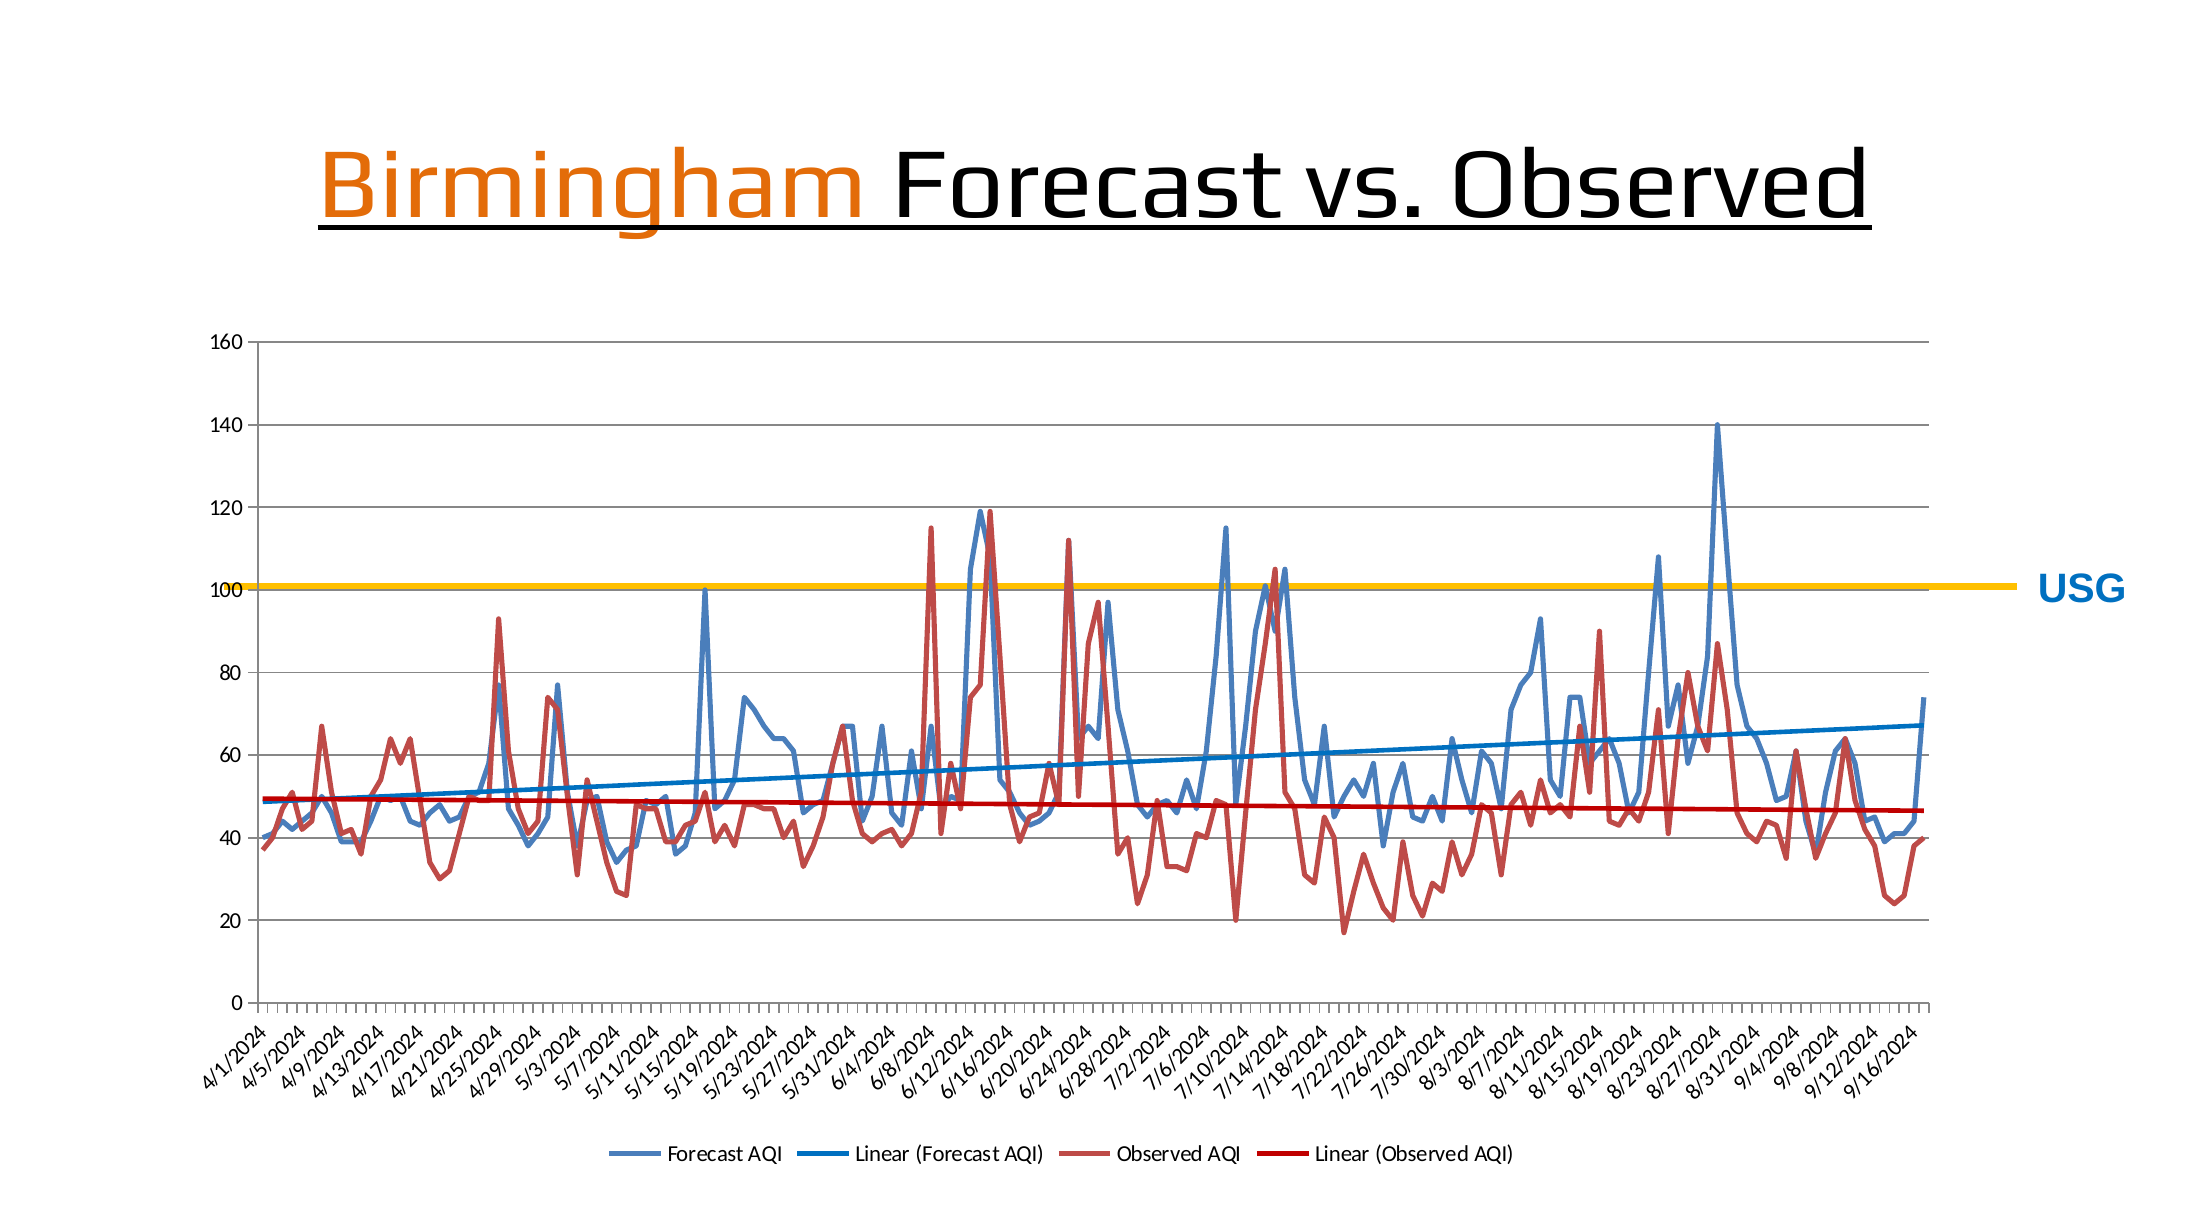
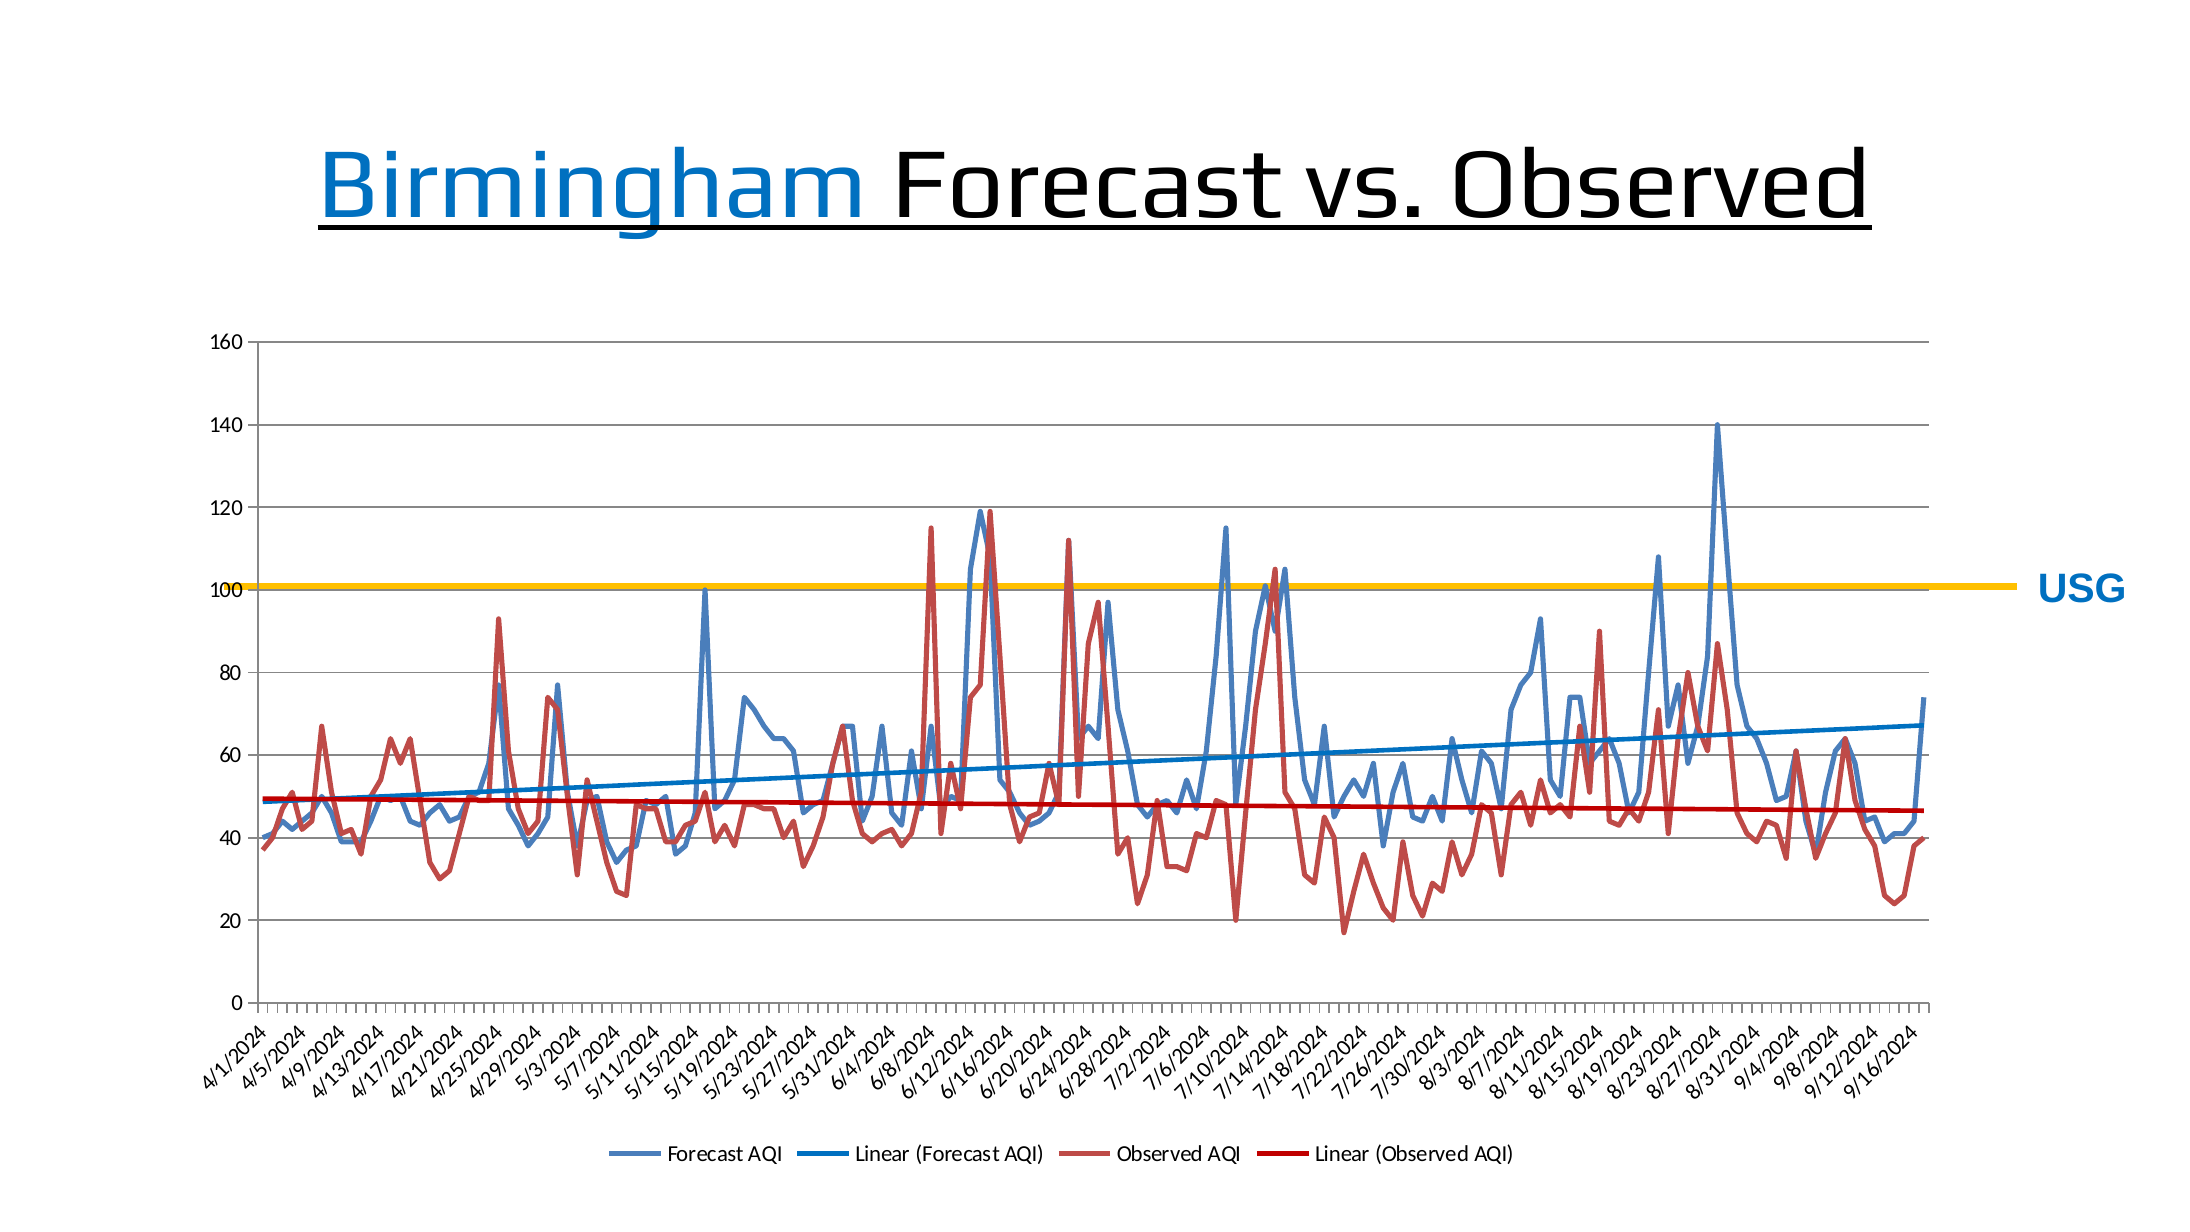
Birmingham colour: orange -> blue (593, 184)
